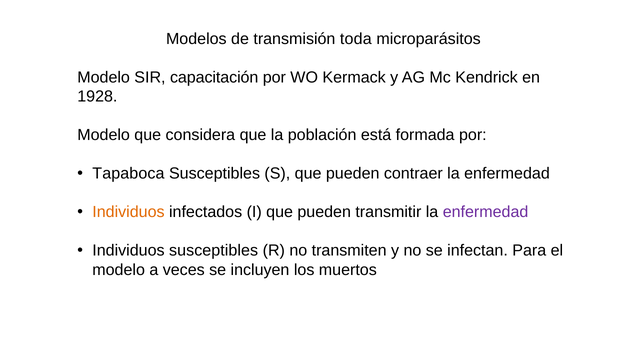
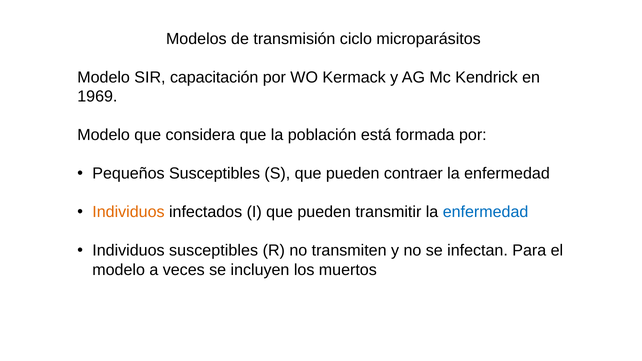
toda: toda -> ciclo (356, 39)
1928: 1928 -> 1969 (97, 97)
Tapaboca: Tapaboca -> Pequeños (128, 174)
enfermedad colour: purple -> blue (486, 212)
